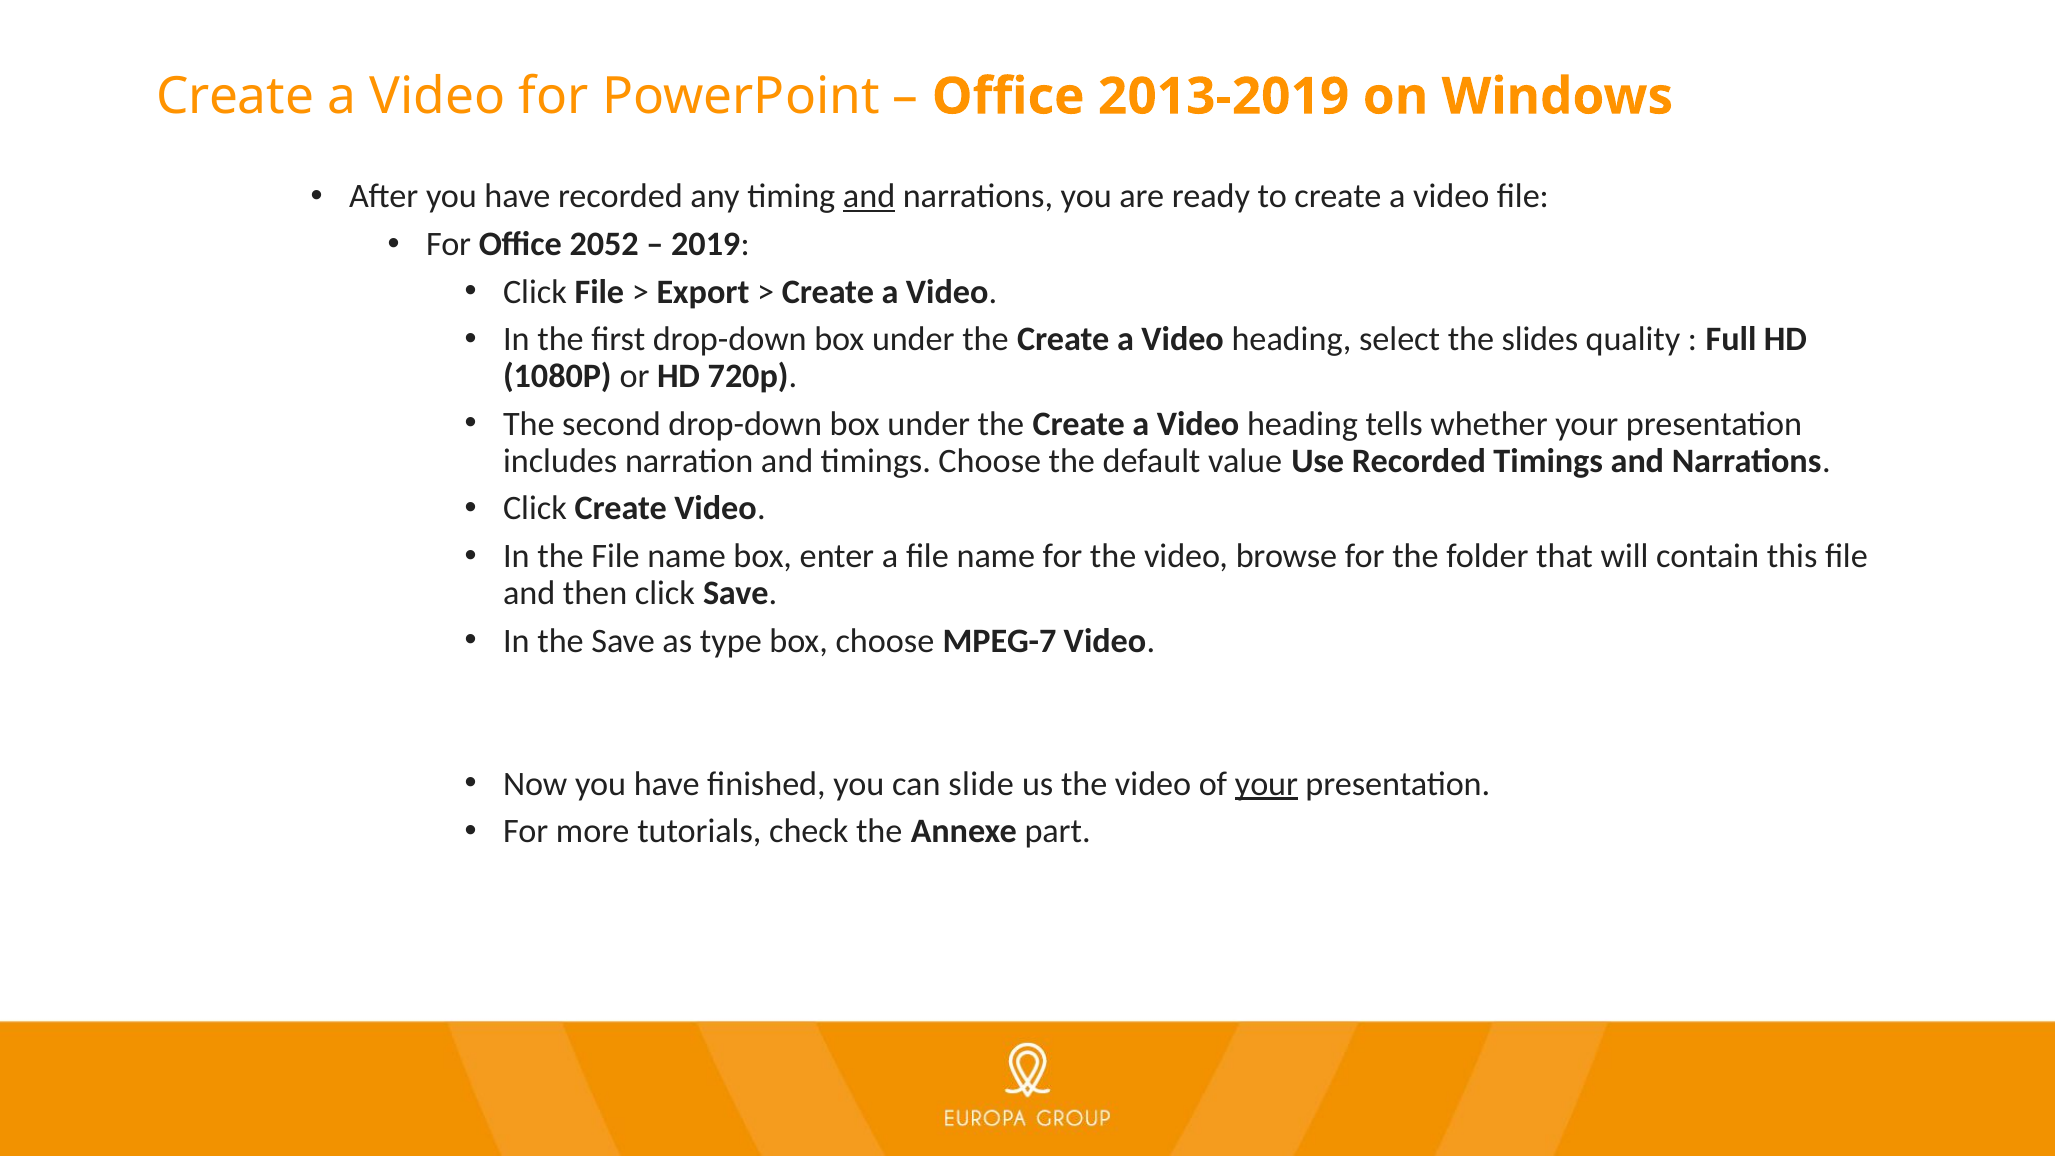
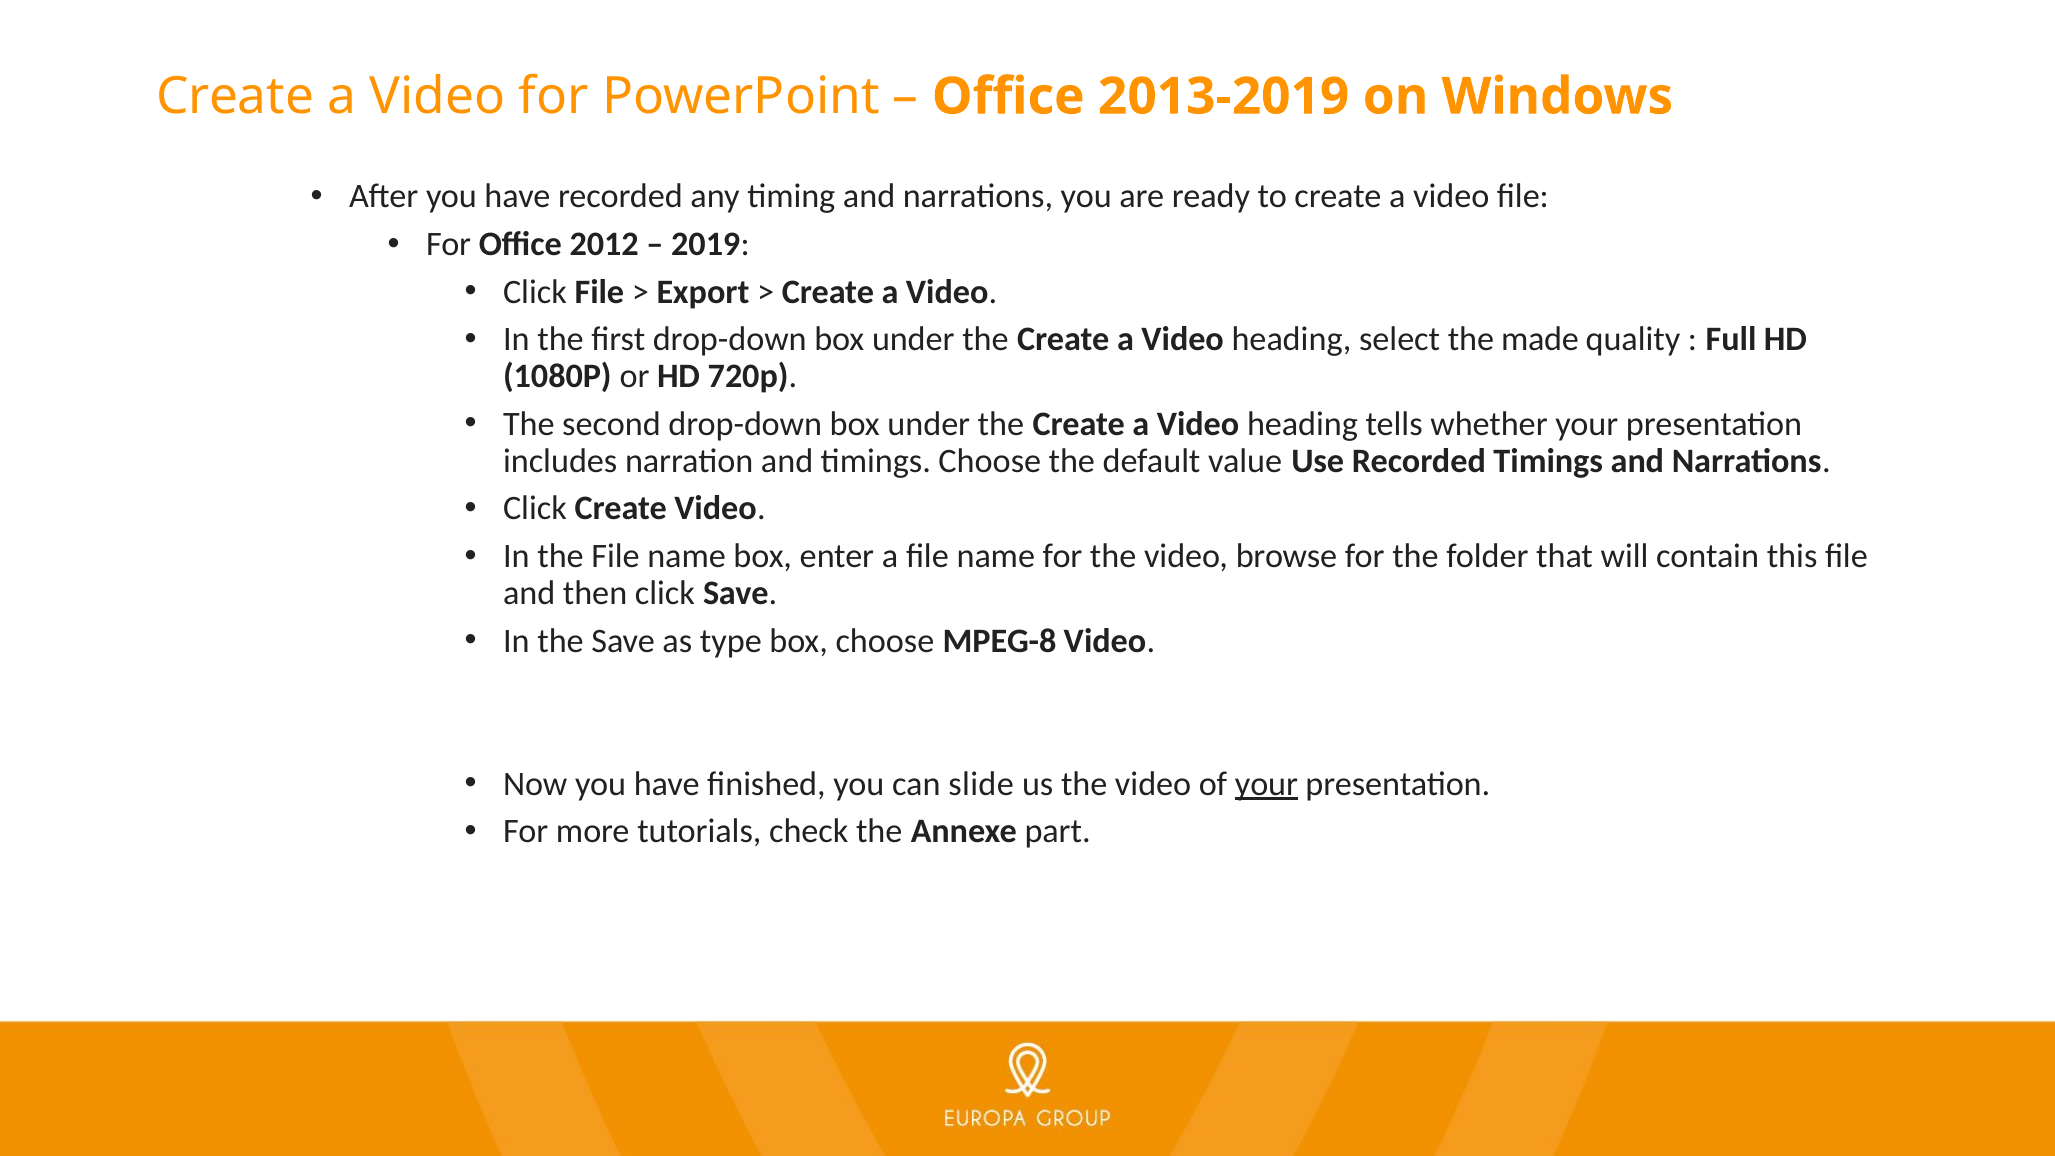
and underline: present -> none (869, 197)
2052: 2052 -> 2012 (604, 244)
slides: slides -> made (1540, 339)
MPEG-7: MPEG-7 -> MPEG-8 (1000, 641)
